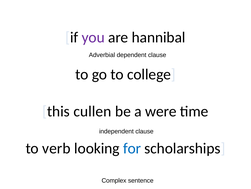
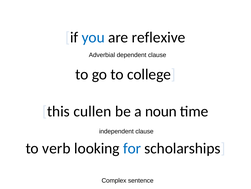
you colour: purple -> blue (93, 37)
hannibal: hannibal -> reflexive (159, 37)
were: were -> noun (161, 111)
